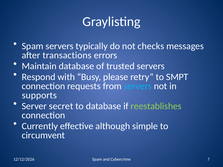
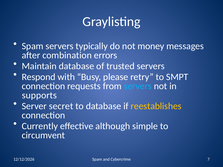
checks: checks -> money (151, 46)
transactions: transactions -> combination (67, 55)
reestablishes colour: light green -> yellow (156, 106)
